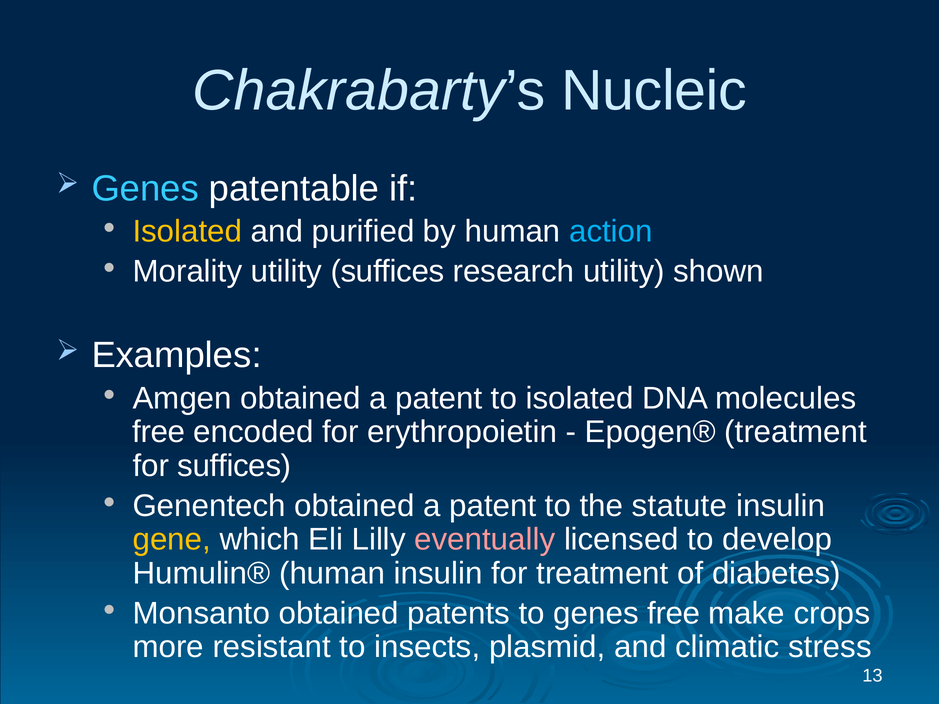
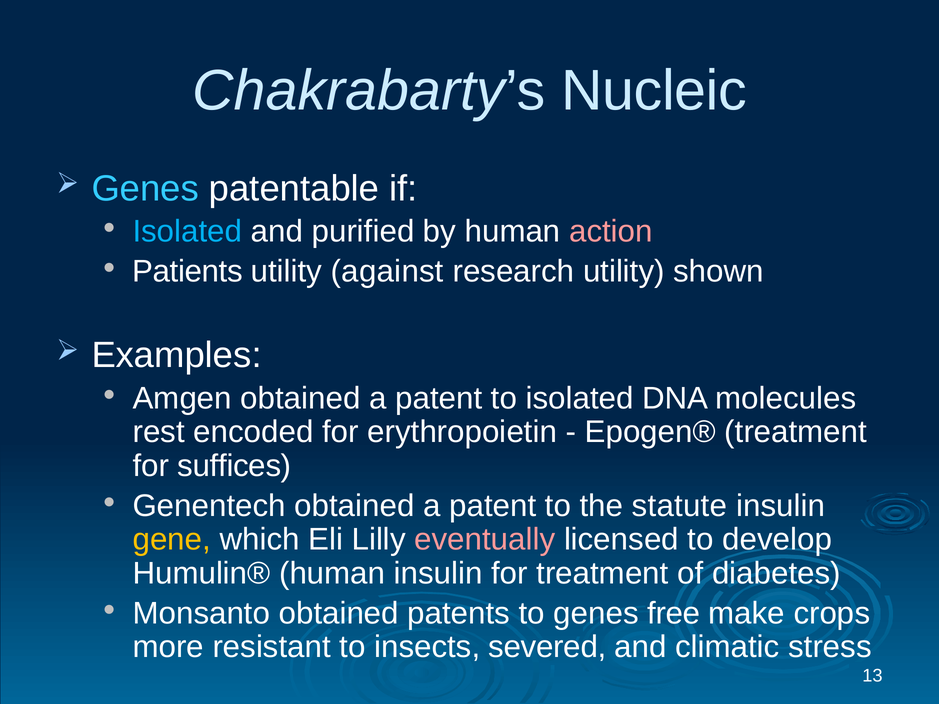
Isolated colour: yellow -> light blue (187, 231)
action colour: light blue -> pink (611, 231)
Morality: Morality -> Patients (188, 271)
utility suffices: suffices -> against (387, 271)
free: free -> rest (159, 432)
plasmid: plasmid -> severed (547, 647)
